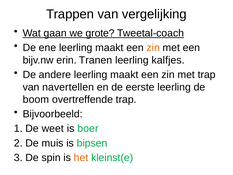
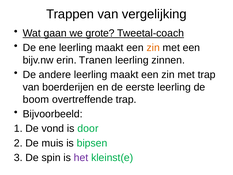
kalfjes: kalfjes -> zinnen (168, 60)
navertellen: navertellen -> boerderijen (68, 87)
weet: weet -> vond (53, 128)
boer: boer -> door (88, 128)
het colour: orange -> purple (81, 157)
